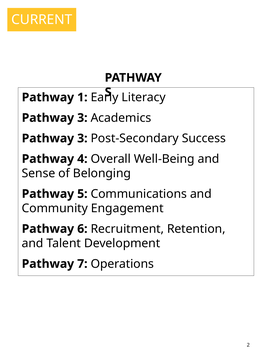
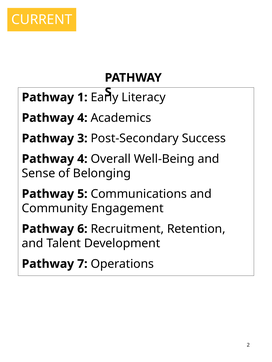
3: 3 -> 4 (82, 118)
